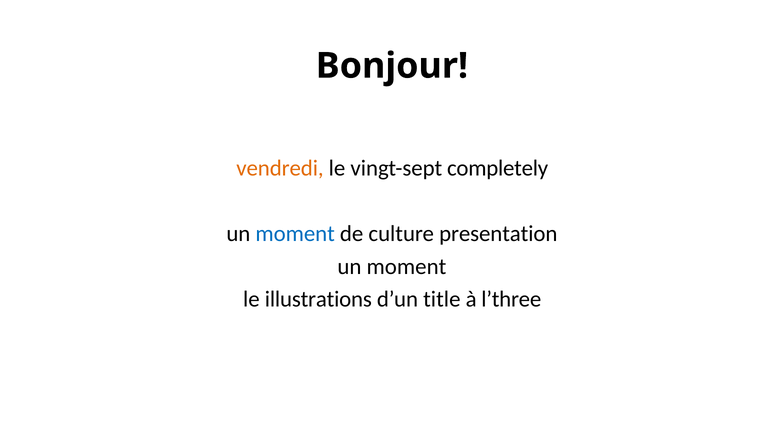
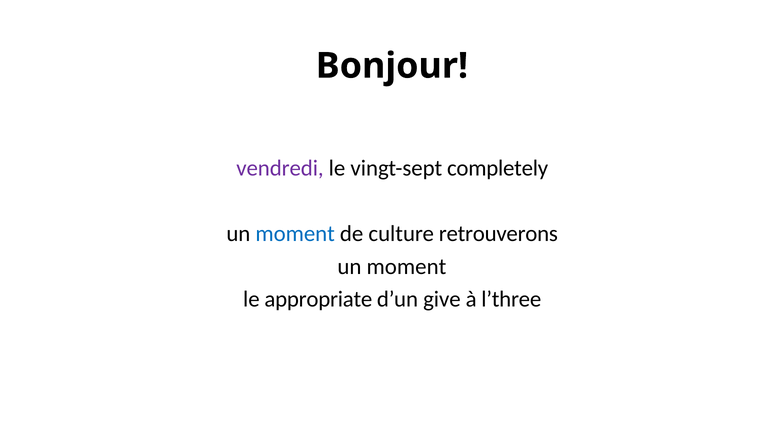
vendredi colour: orange -> purple (280, 168)
presentation: presentation -> retrouverons (498, 234)
illustrations: illustrations -> appropriate (318, 299)
title: title -> give (442, 299)
